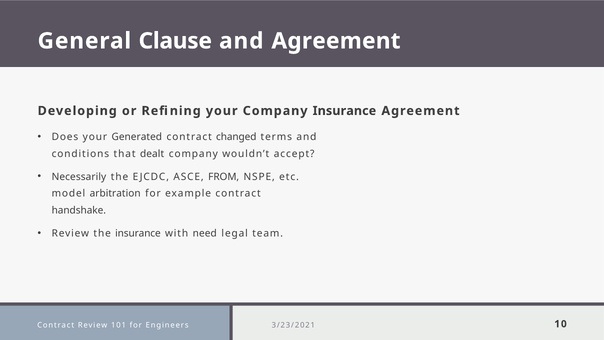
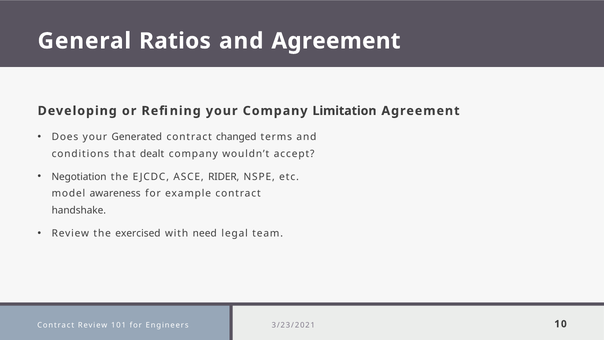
Clause: Clause -> Ratios (175, 41)
Company Insurance: Insurance -> Limitation (345, 111)
Necessarily: Necessarily -> Negotiation (79, 177)
FROM: FROM -> RIDER (224, 177)
arbitration: arbitration -> awareness (115, 194)
the insurance: insurance -> exercised (138, 233)
